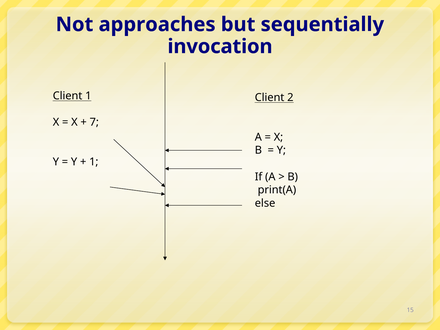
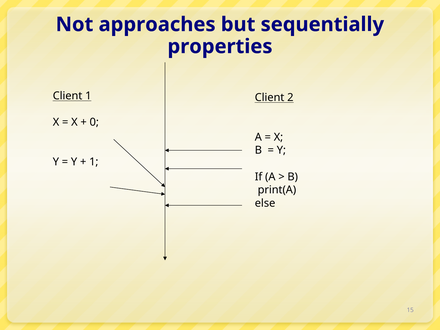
invocation: invocation -> properties (220, 46)
7: 7 -> 0 (94, 122)
